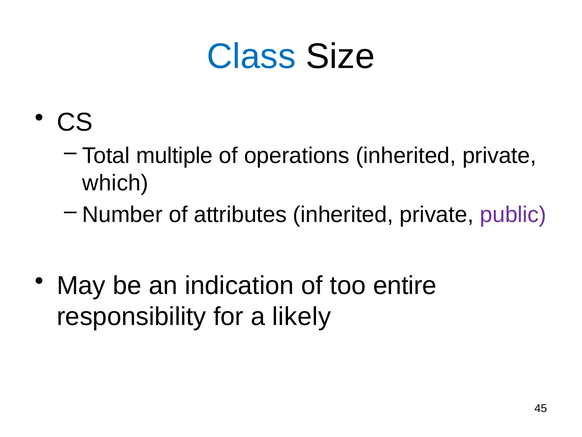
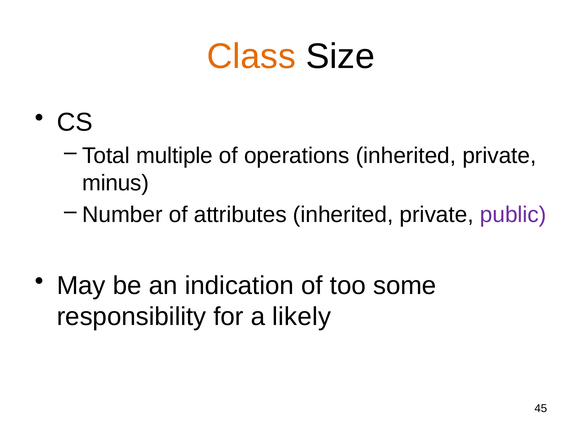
Class colour: blue -> orange (251, 56)
which: which -> minus (116, 183)
entire: entire -> some (405, 285)
